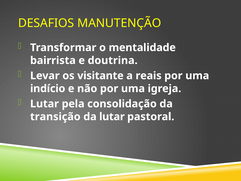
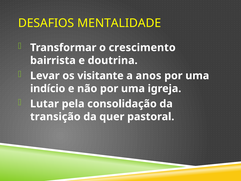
MANUTENÇÃO: MANUTENÇÃO -> MENTALIDADE (119, 23)
mentalidade: mentalidade -> crescimento (142, 48)
reais: reais -> anos (148, 76)
da lutar: lutar -> quer (112, 117)
